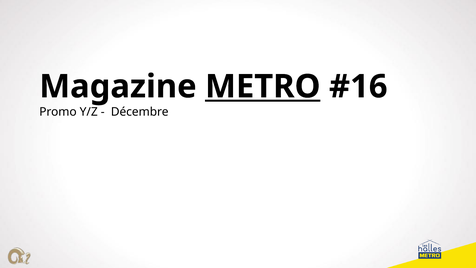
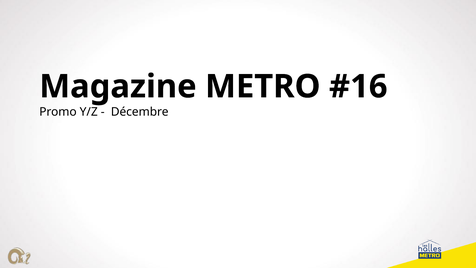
METRO underline: present -> none (263, 87)
